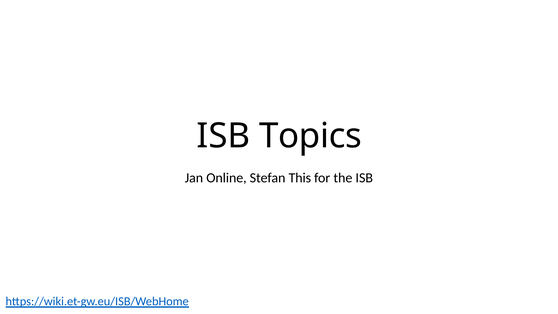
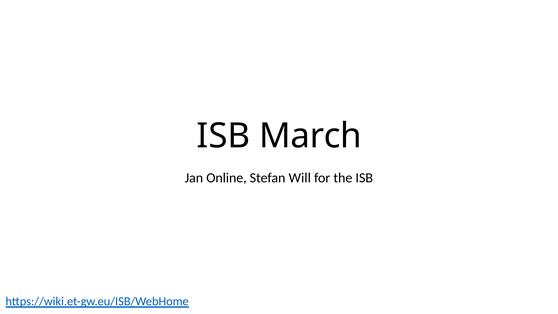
Topics: Topics -> March (310, 136)
This: This -> Will (300, 178)
